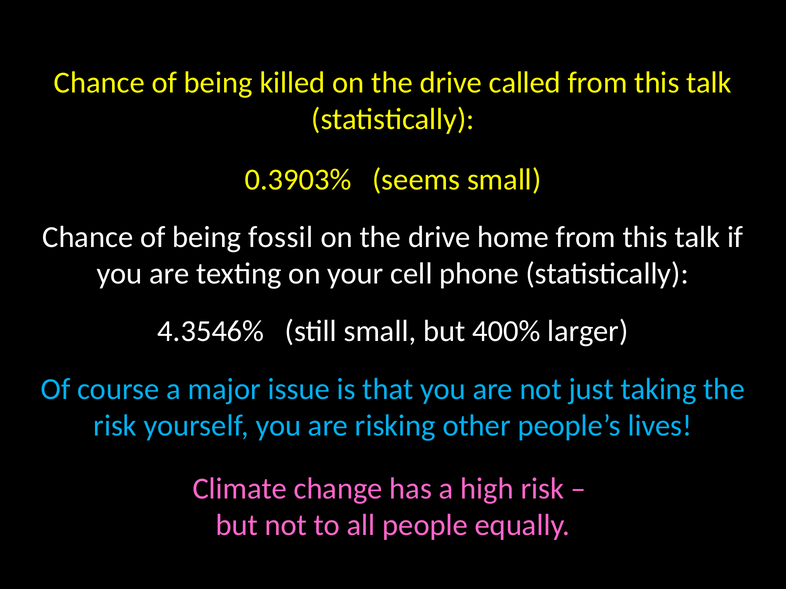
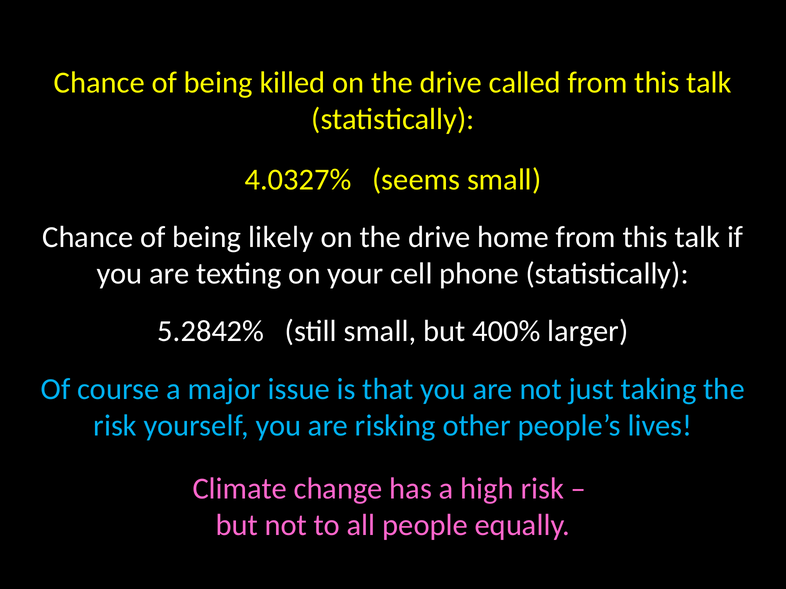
0.3903%: 0.3903% -> 4.0327% (298, 180)
fossil: fossil -> likely (281, 237)
4.3546%: 4.3546% -> 5.2842% (211, 332)
